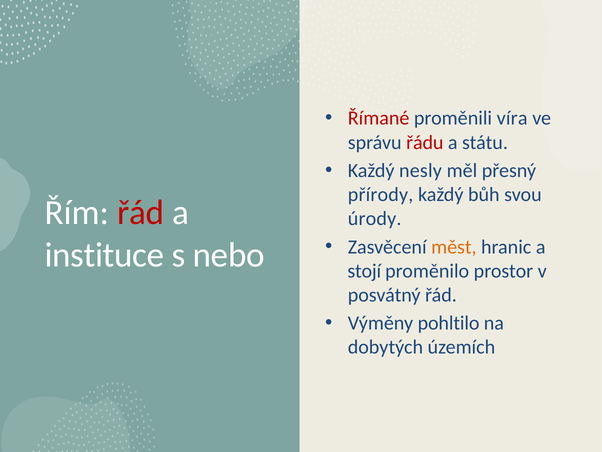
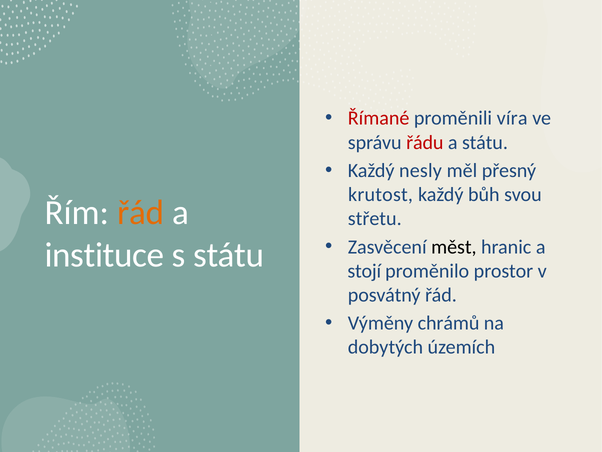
přírody: přírody -> krutost (381, 194)
řád colour: red -> orange (141, 213)
úrody: úrody -> střetu (375, 219)
měst colour: orange -> black (454, 247)
s nebo: nebo -> státu (229, 255)
pohltilo: pohltilo -> chrámů (449, 323)
